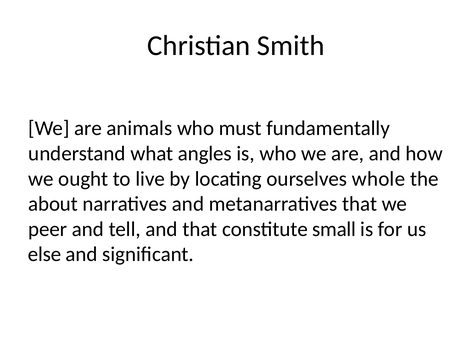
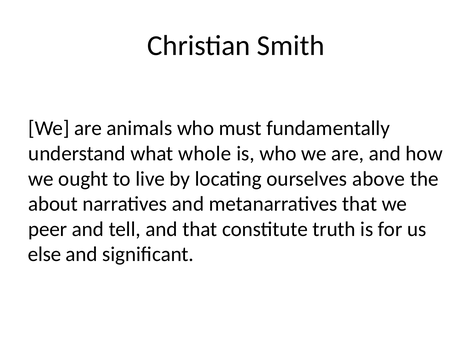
angles: angles -> whole (205, 154)
whole: whole -> above (379, 179)
small: small -> truth (334, 229)
